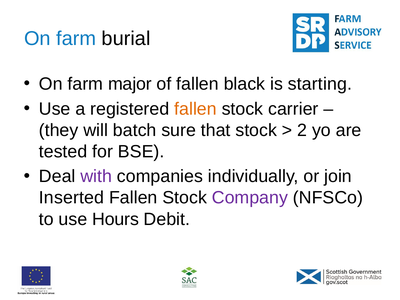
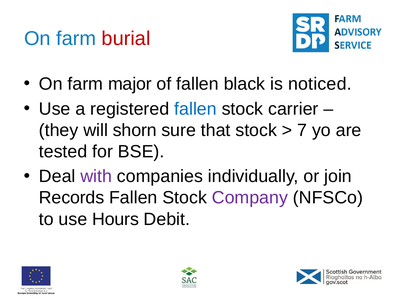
burial colour: black -> red (126, 38)
starting: starting -> noticed (320, 84)
fallen colour: orange -> blue (196, 109)
batch: batch -> shorn (135, 130)
2: 2 -> 7 (302, 130)
Inserted: Inserted -> Records (72, 198)
